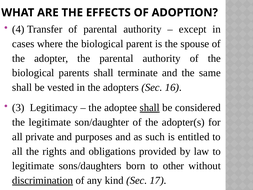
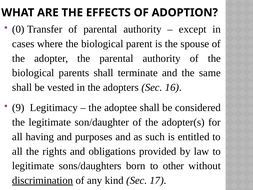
4: 4 -> 0 (18, 29)
3: 3 -> 9 (18, 108)
shall underline: present -> none (150, 108)
private: private -> having (40, 137)
